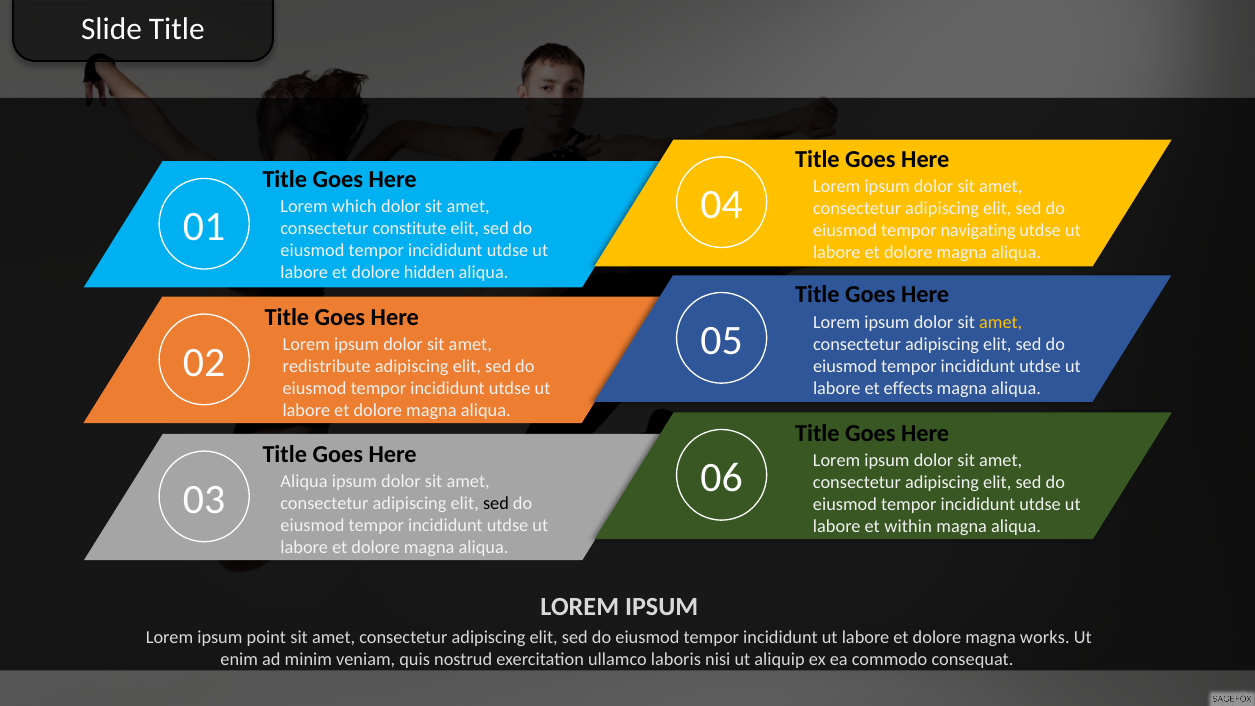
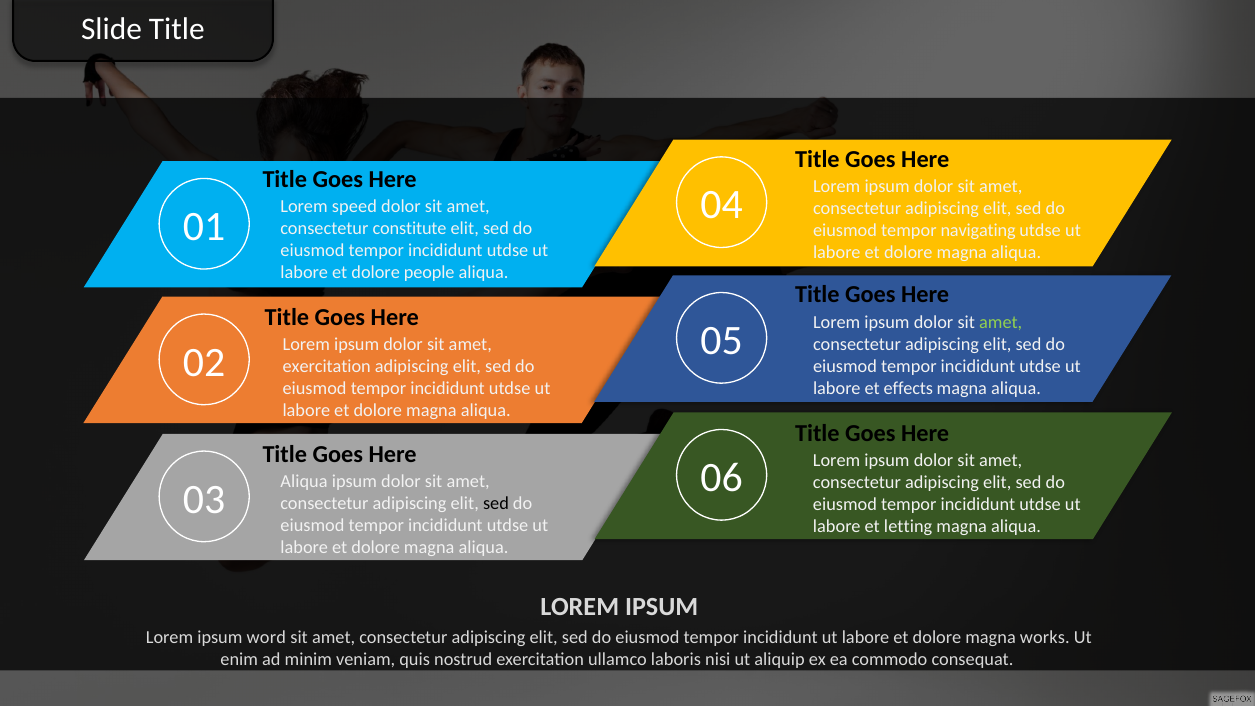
which: which -> speed (354, 207)
hidden: hidden -> people (429, 273)
amet colour: yellow -> light green (1001, 322)
redistribute: redistribute -> exercitation (327, 367)
within: within -> letting (908, 526)
point: point -> word (266, 637)
